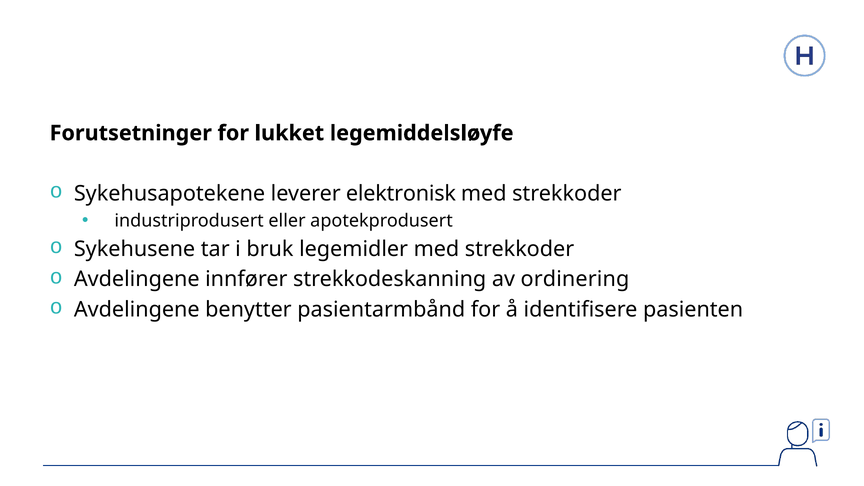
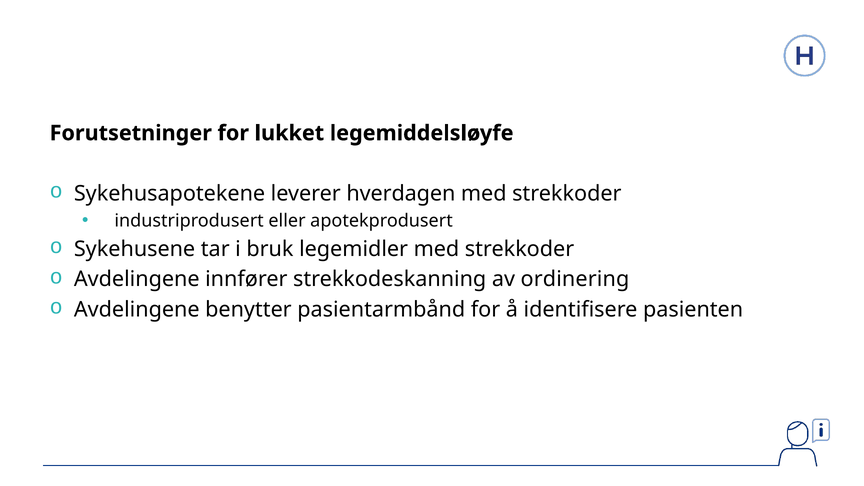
elektronisk: elektronisk -> hverdagen (401, 194)
